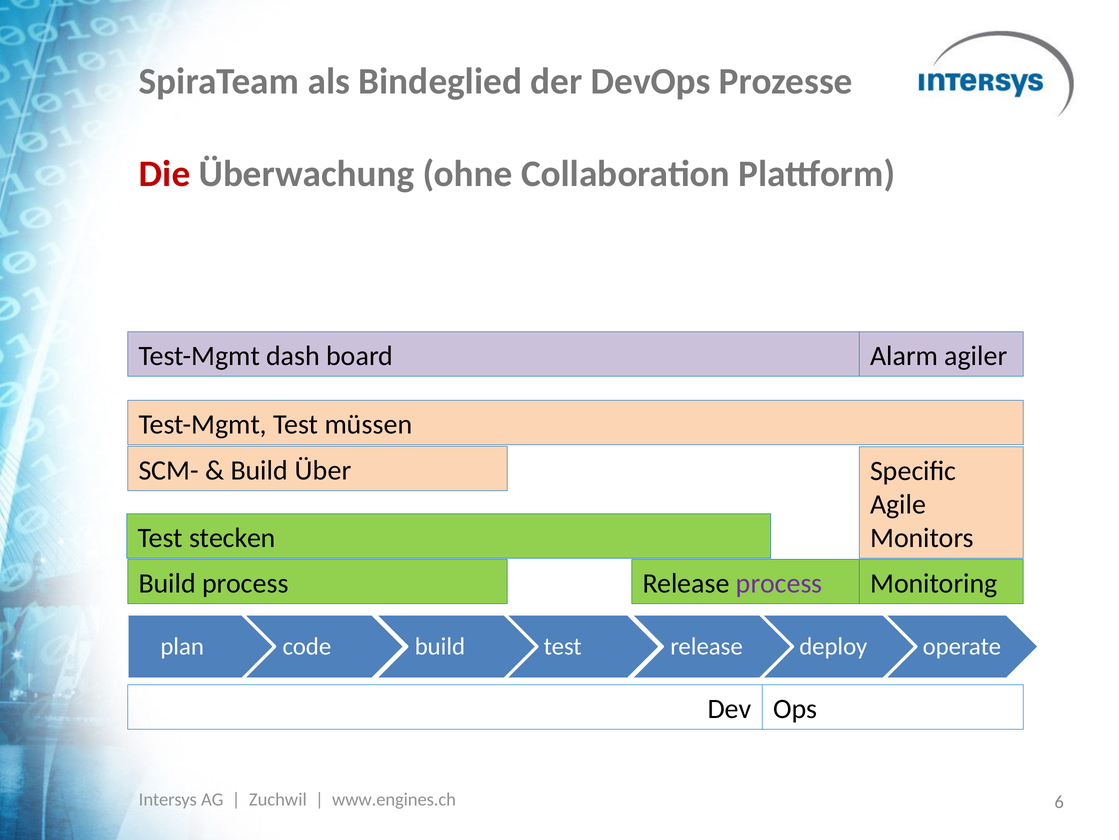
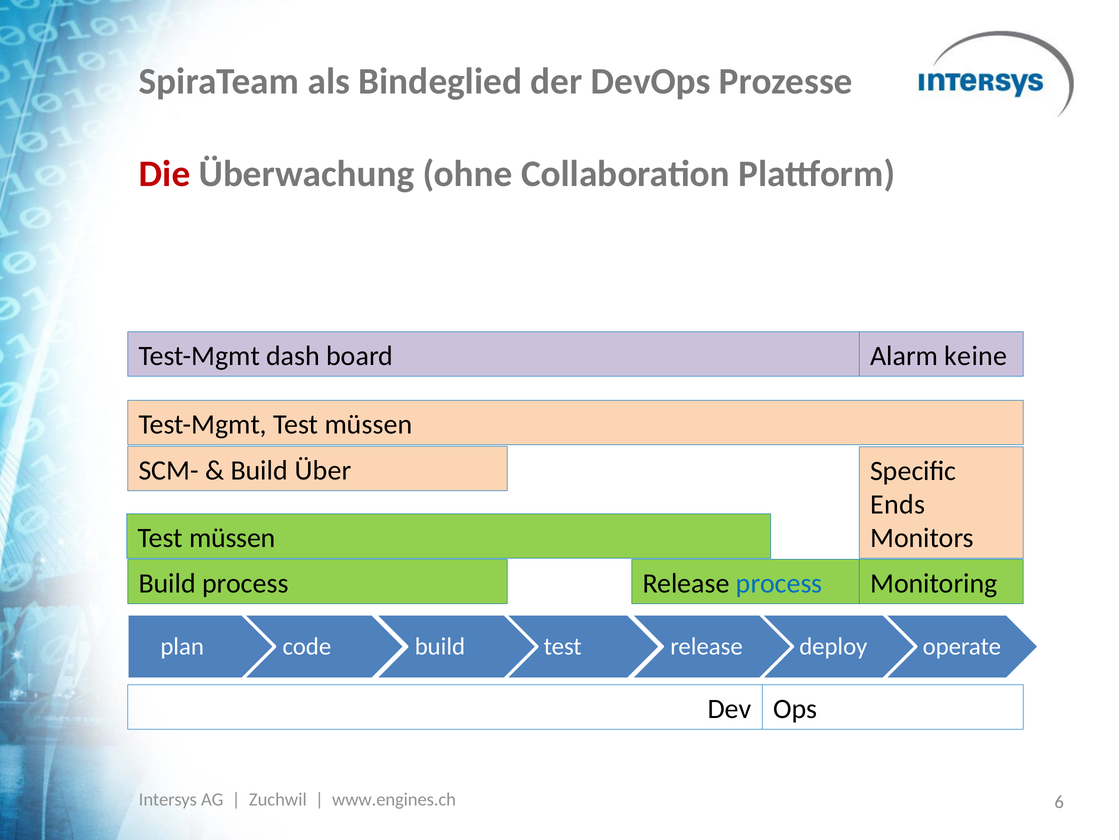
agiler: agiler -> keine (976, 356)
Agile: Agile -> Ends (898, 504)
stecken: stecken -> müssen (232, 537)
process colour: purple -> blue (779, 583)
